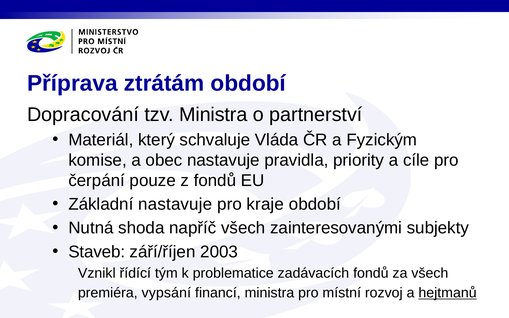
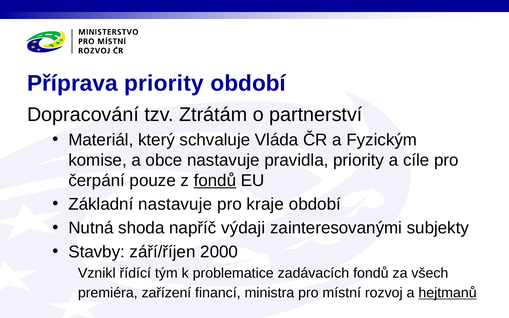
Příprava ztrátám: ztrátám -> priority (164, 83)
tzv Ministra: Ministra -> Ztrátám (213, 115)
obec: obec -> obce (164, 160)
fondů underline: none -> present (215, 181)
napříč všech: všech -> výdaji (243, 228)
Staveb: Staveb -> Stavby (97, 252)
2003: 2003 -> 2000 (219, 252)
vypsání: vypsání -> zařízení (166, 293)
